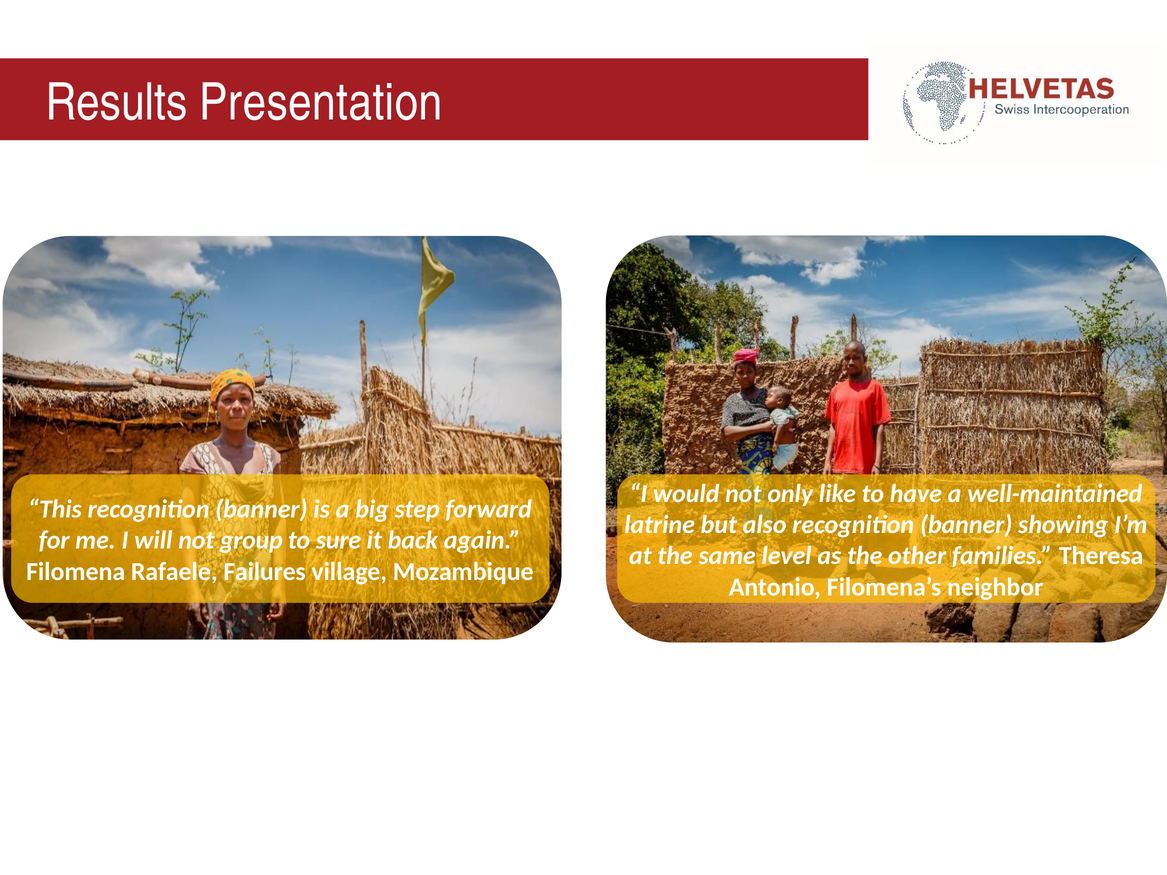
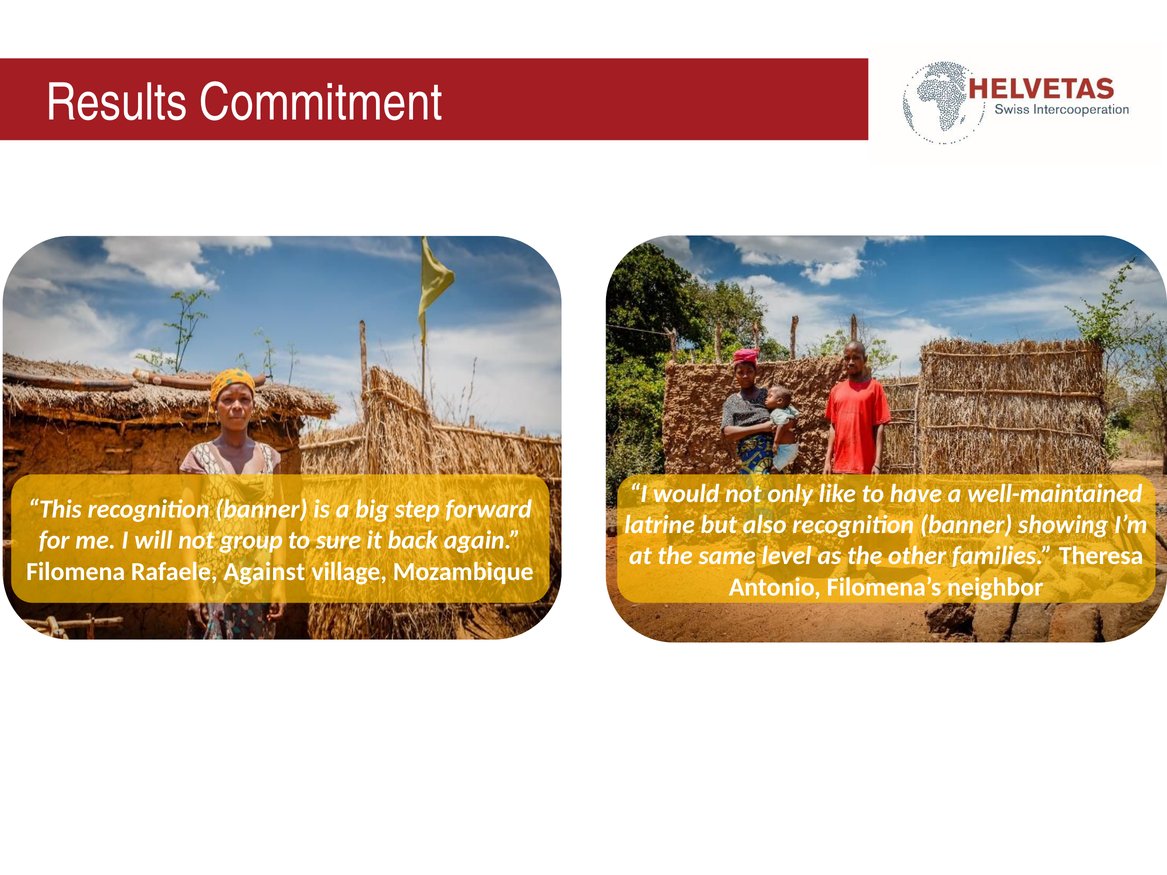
Presentation: Presentation -> Commitment (321, 103)
Failures: Failures -> Against (264, 572)
